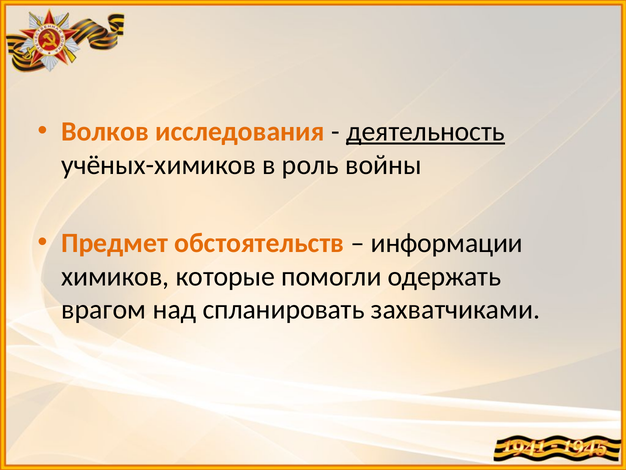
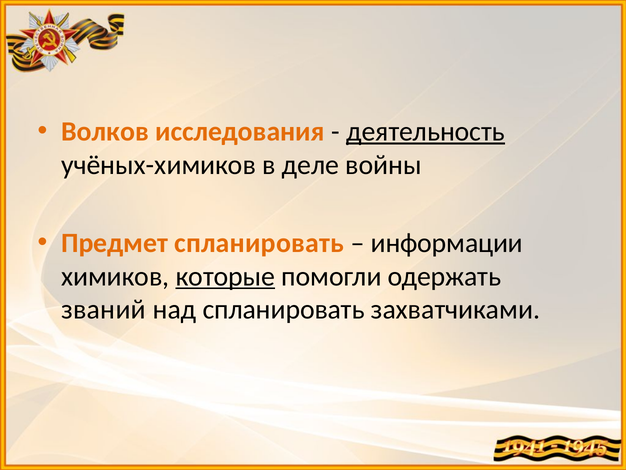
роль: роль -> деле (311, 165)
Предмет обстоятельств: обстоятельств -> спланировать (259, 243)
которые underline: none -> present (225, 276)
врагом: врагом -> званий (104, 309)
